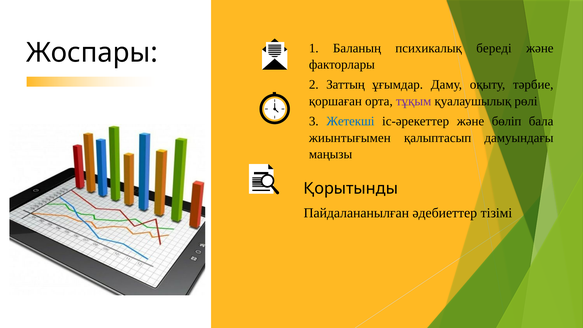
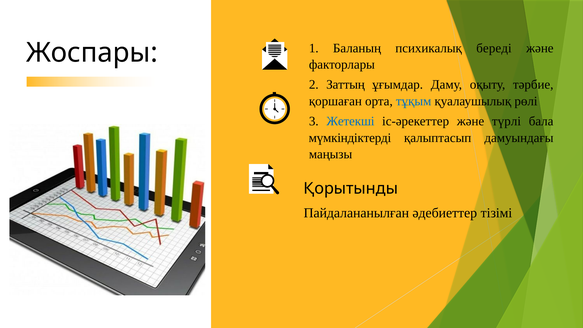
тұқым colour: purple -> blue (414, 101)
бөліп: бөліп -> түрлі (506, 121)
жиынтығымен: жиынтығымен -> мүмкіндіктерді (350, 138)
